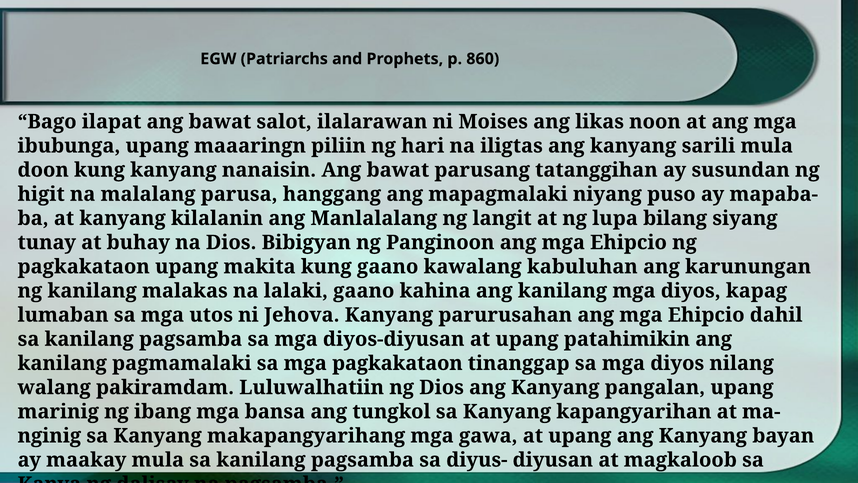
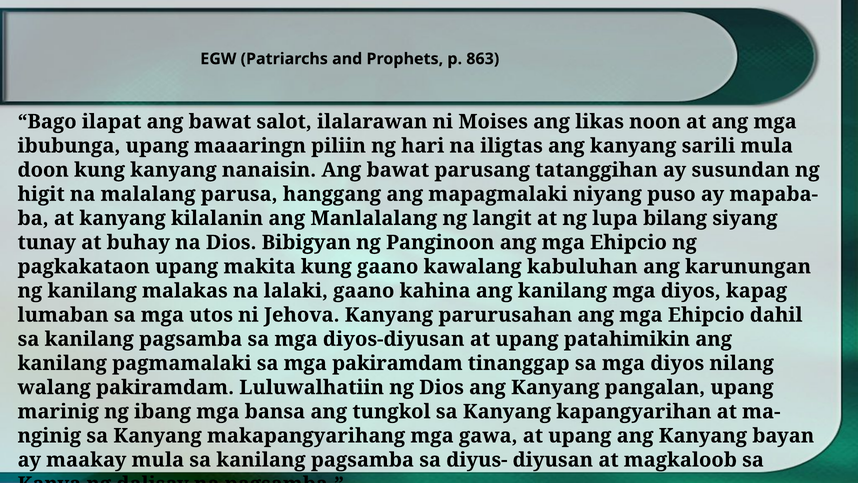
860: 860 -> 863 (483, 59)
mga pagkakataon: pagkakataon -> pakiramdam (397, 363)
